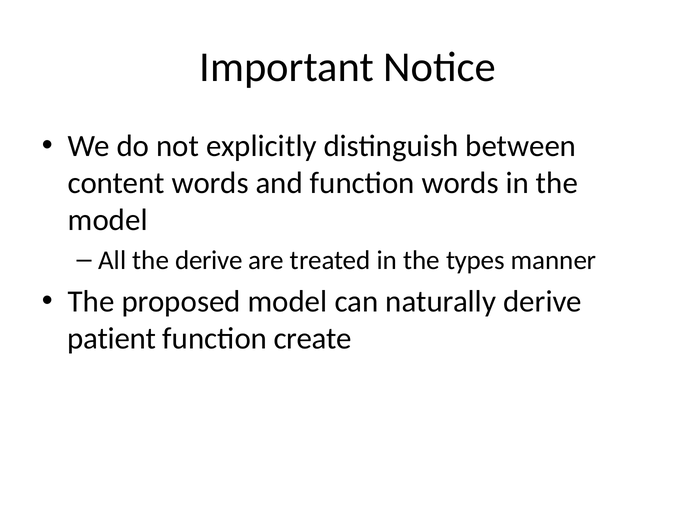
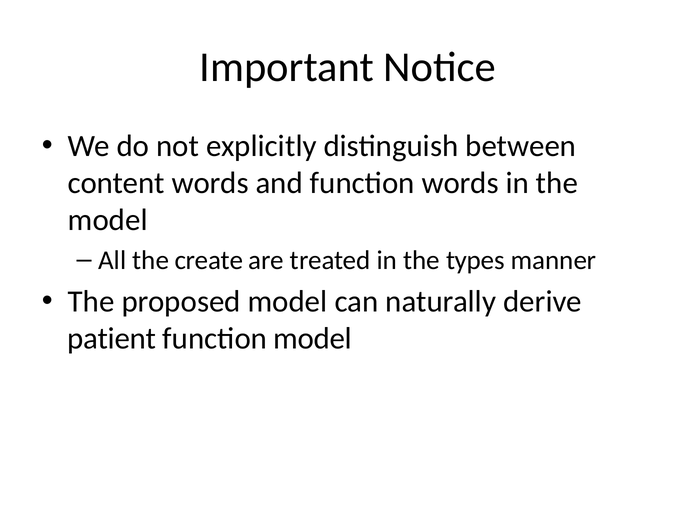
the derive: derive -> create (209, 260)
function create: create -> model (313, 339)
